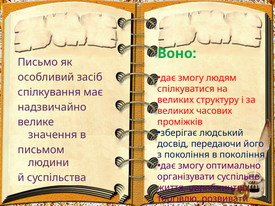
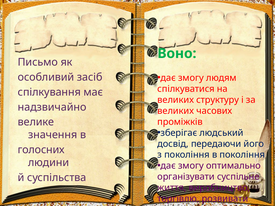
письмом: письмом -> голосних (41, 150)
